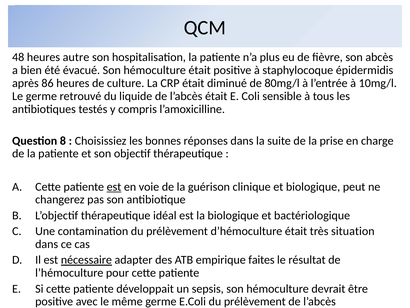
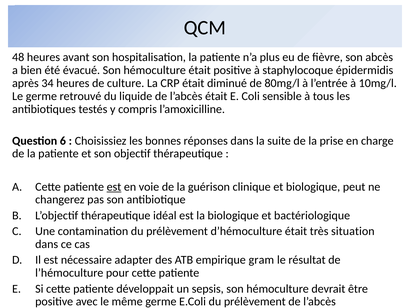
autre: autre -> avant (76, 57)
86: 86 -> 34 (48, 83)
8: 8 -> 6 (63, 140)
nécessaire underline: present -> none (86, 260)
faites: faites -> gram (261, 260)
